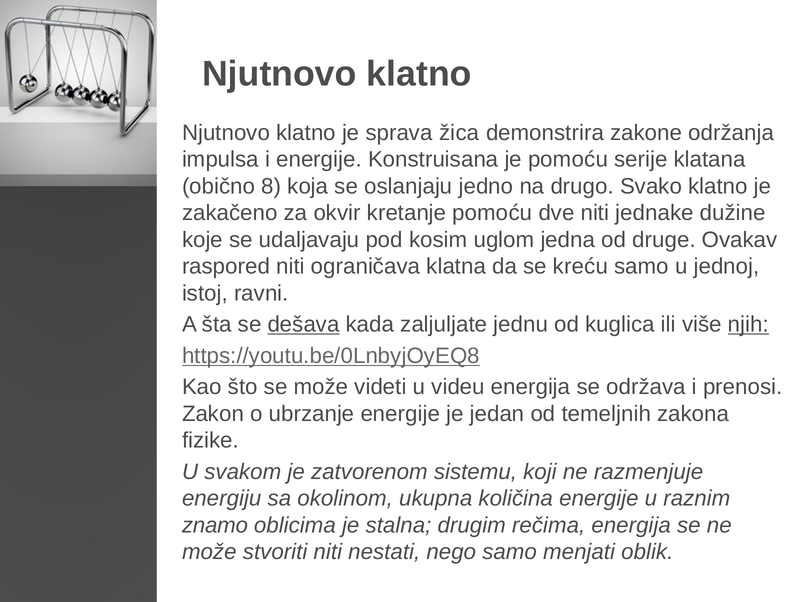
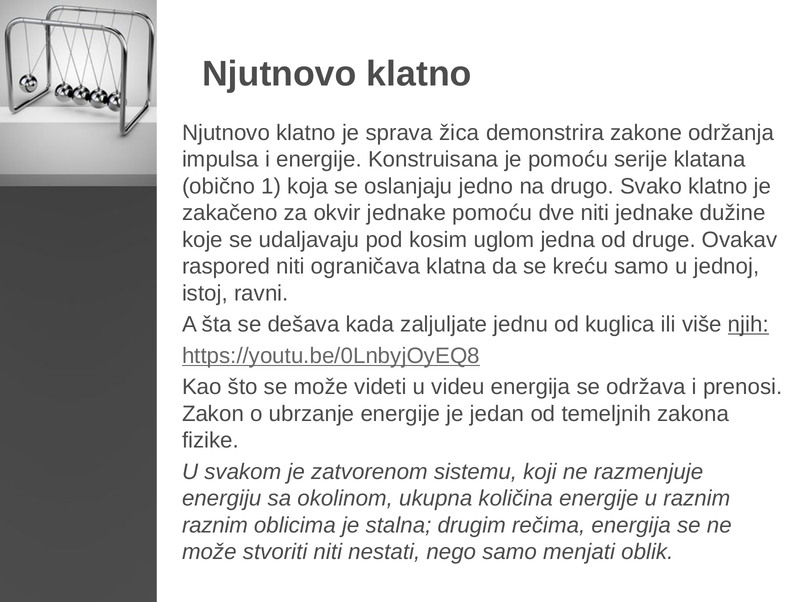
8: 8 -> 1 (271, 186)
okvir kretanje: kretanje -> jednake (407, 213)
dešava underline: present -> none (304, 325)
znamo: znamo -> raznim (215, 525)
